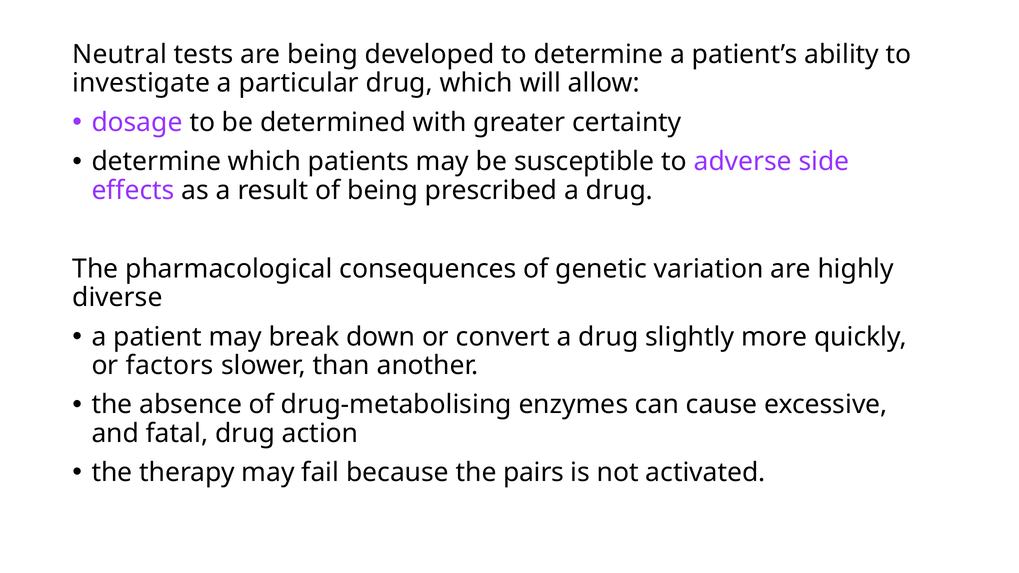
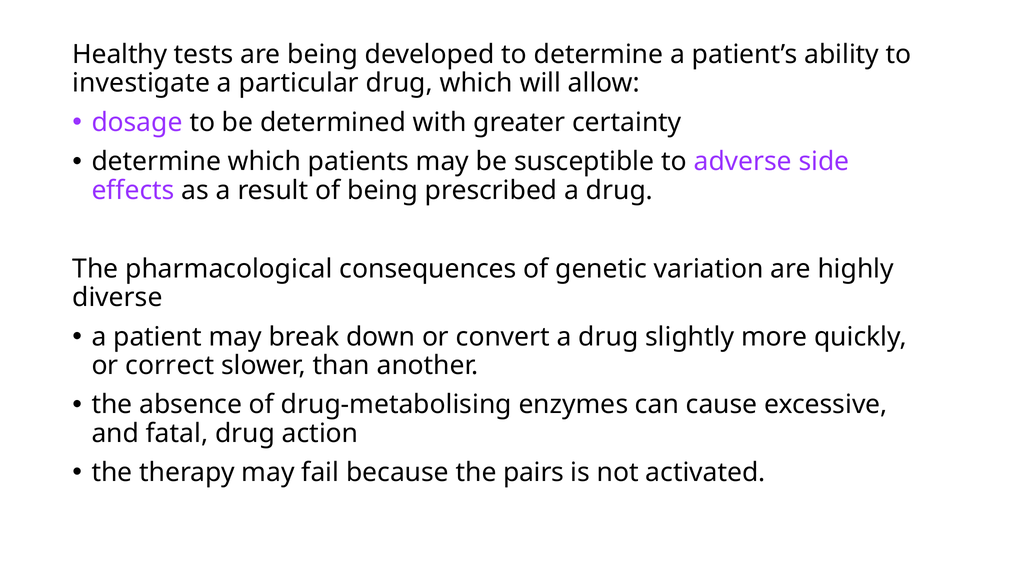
Neutral: Neutral -> Healthy (120, 55)
factors: factors -> correct (170, 366)
